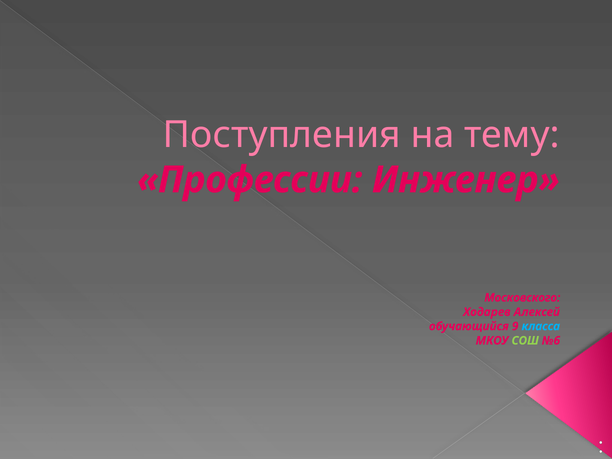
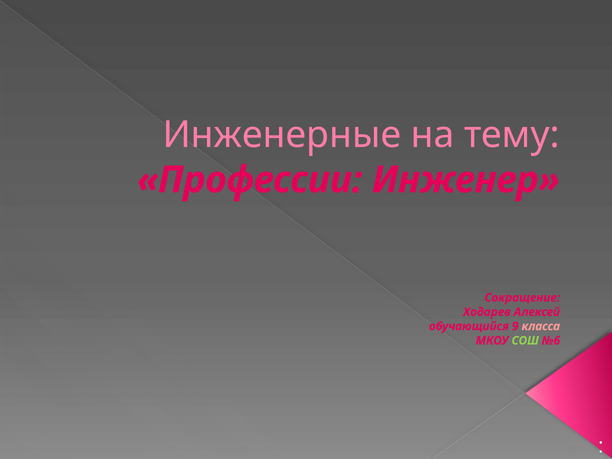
Поступления: Поступления -> Инженерные (282, 135)
Московского: Московского -> Сокращение (522, 298)
класса colour: light blue -> pink (541, 326)
